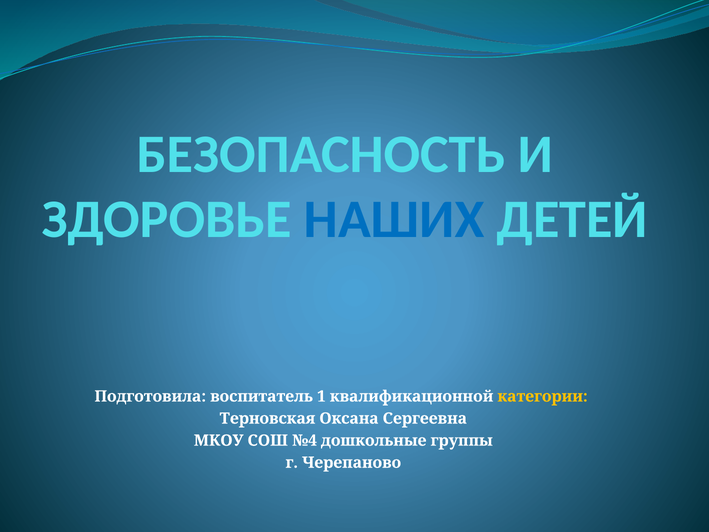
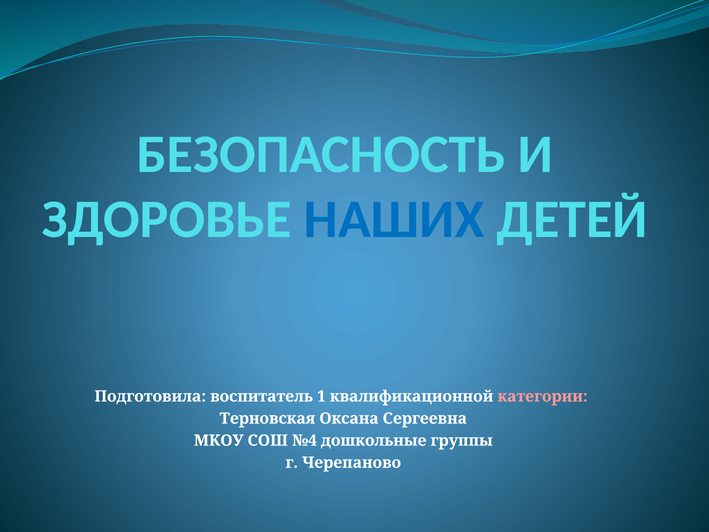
категории colour: yellow -> pink (543, 396)
